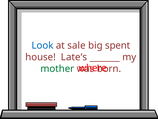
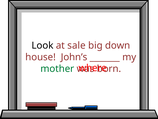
Look colour: blue -> black (42, 45)
spent: spent -> down (118, 45)
Late’s: Late’s -> John’s (74, 57)
